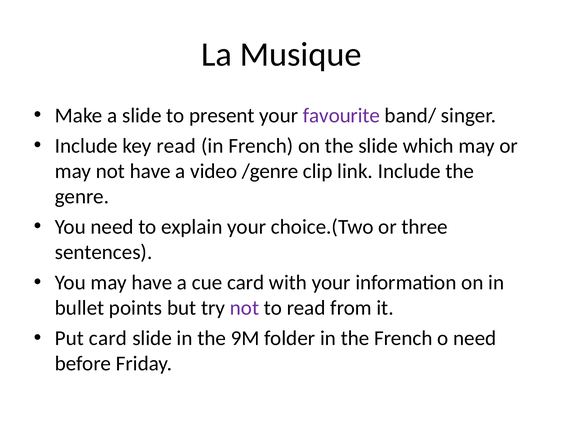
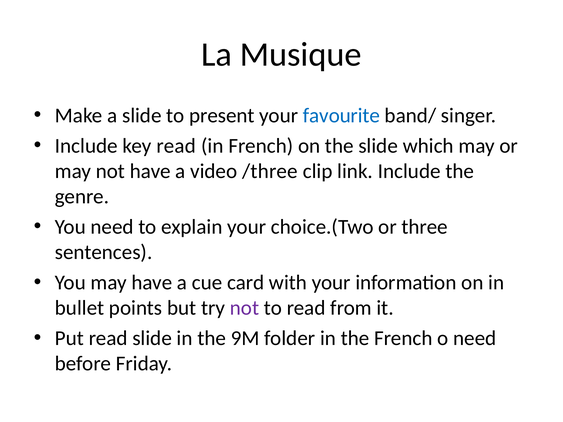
favourite colour: purple -> blue (341, 115)
/genre: /genre -> /three (270, 171)
Put card: card -> read (108, 338)
